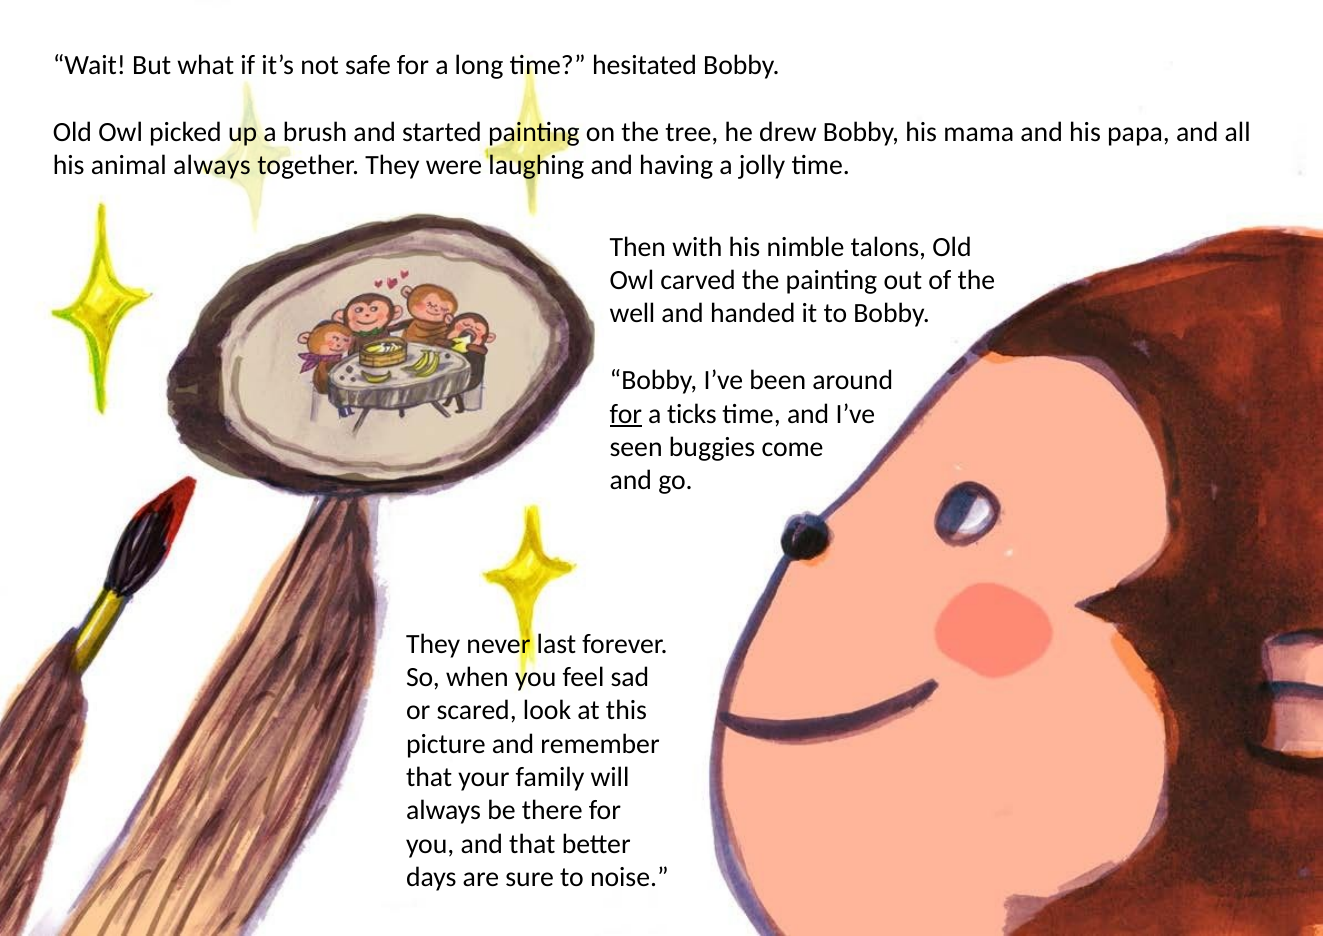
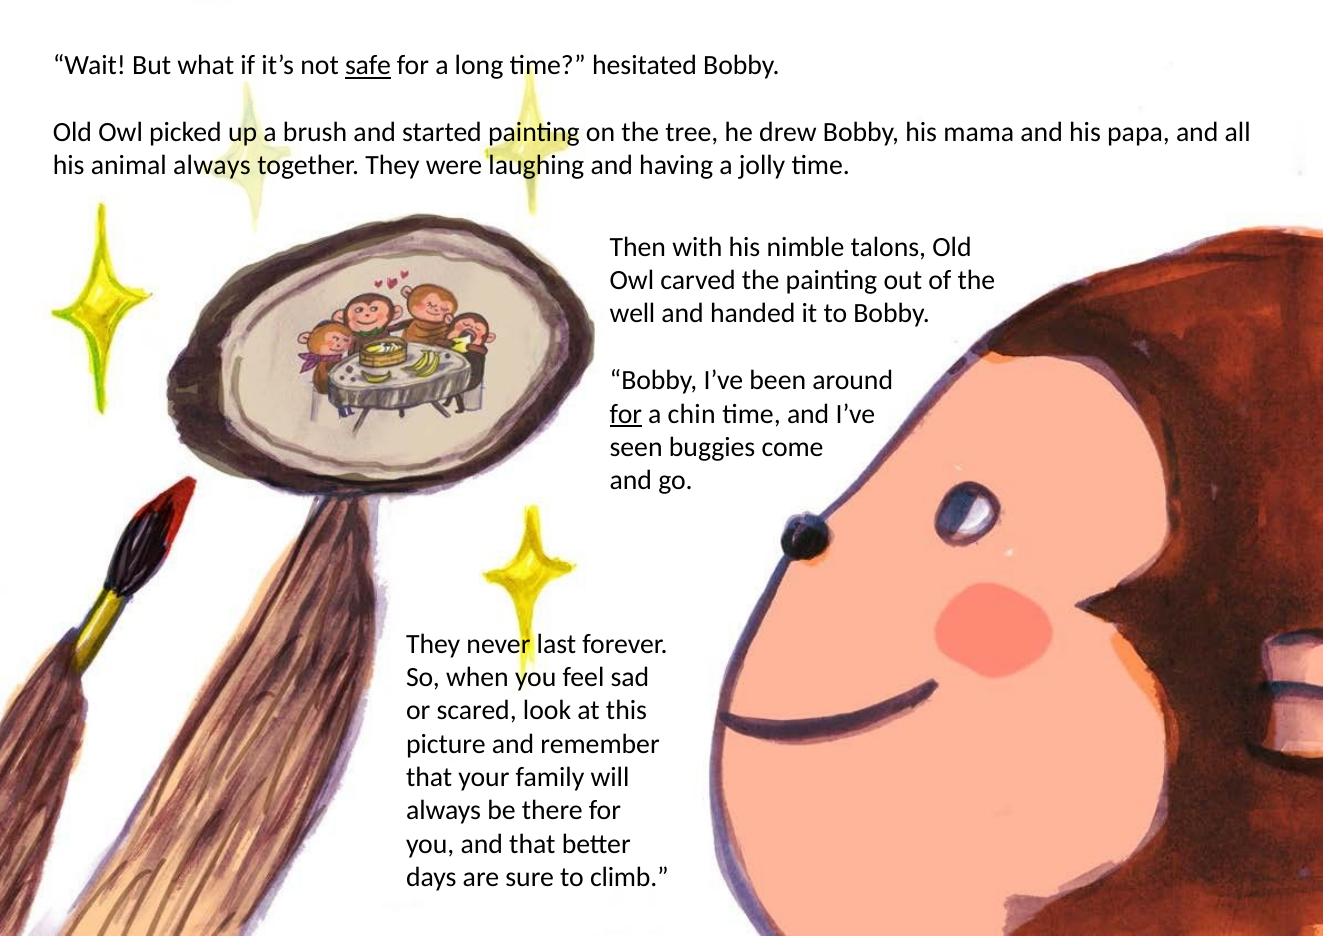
safe underline: none -> present (368, 66)
ticks: ticks -> chin (692, 414)
noise: noise -> climb (629, 877)
